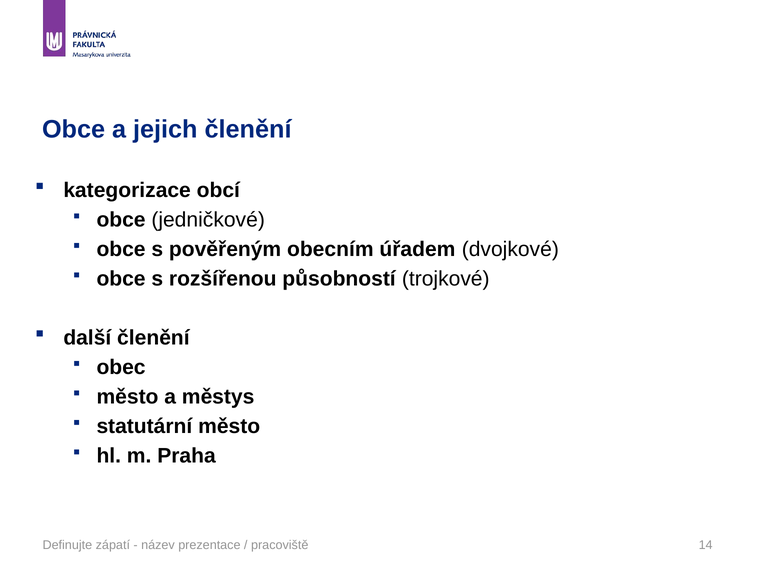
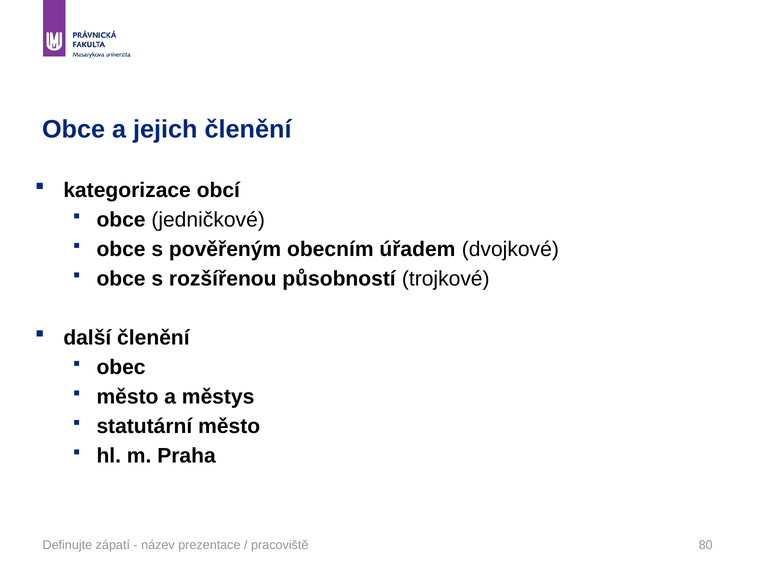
14: 14 -> 80 (706, 545)
